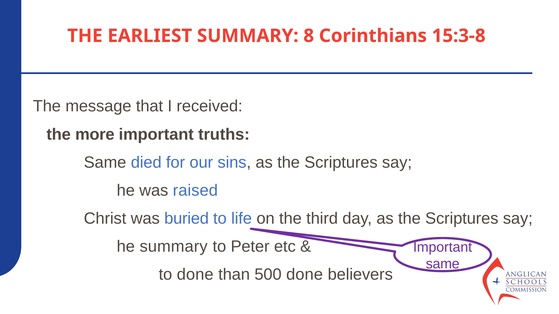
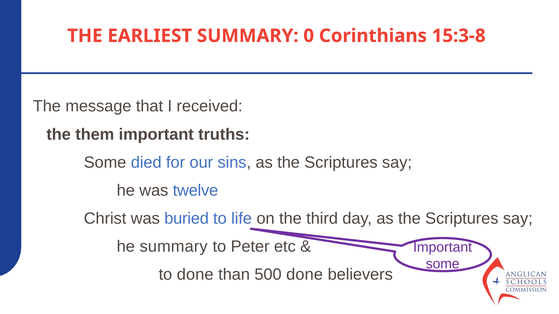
8: 8 -> 0 (309, 36)
more: more -> them (95, 135)
Same: Same -> Some (105, 163)
raised: raised -> twelve (195, 191)
same: same -> some (443, 264)
